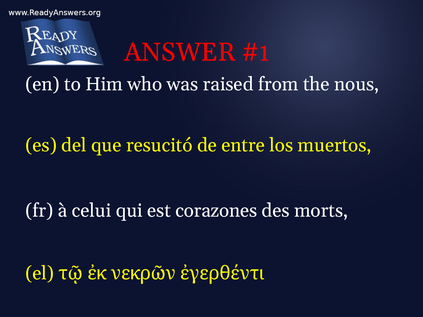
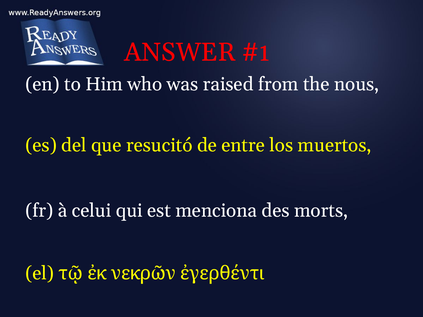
corazones: corazones -> menciona (216, 211)
